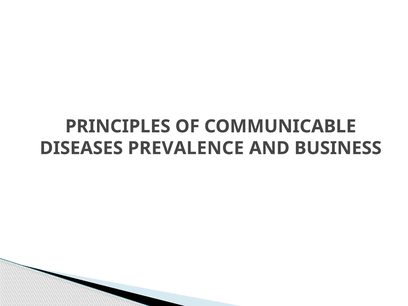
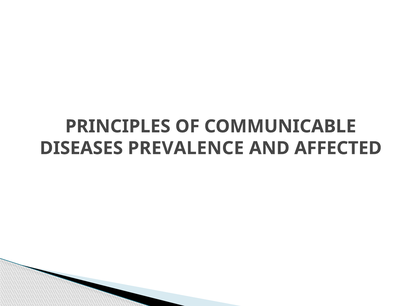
BUSINESS: BUSINESS -> AFFECTED (338, 148)
